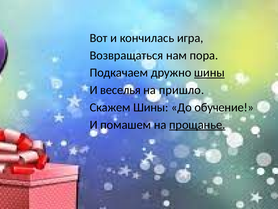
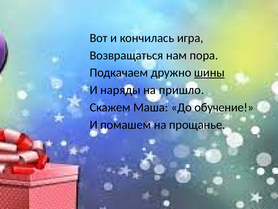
веселья: веселья -> наряды (120, 90)
Скажем Шины: Шины -> Маша (151, 107)
прощанье underline: present -> none (197, 124)
